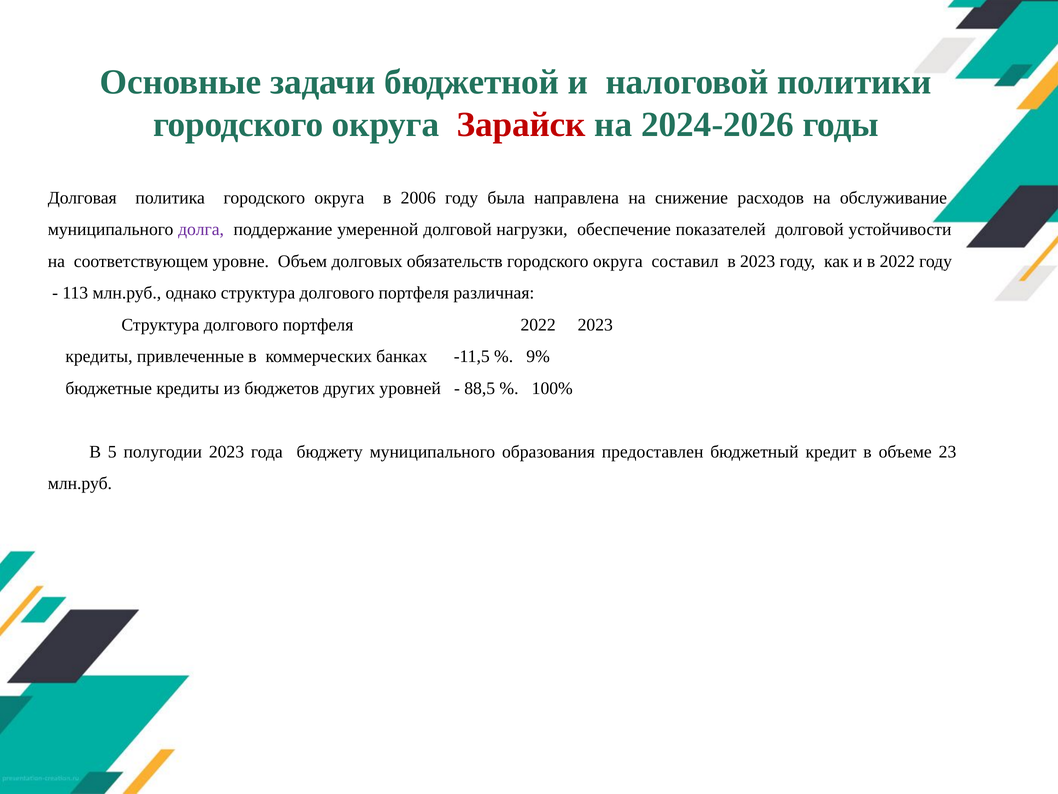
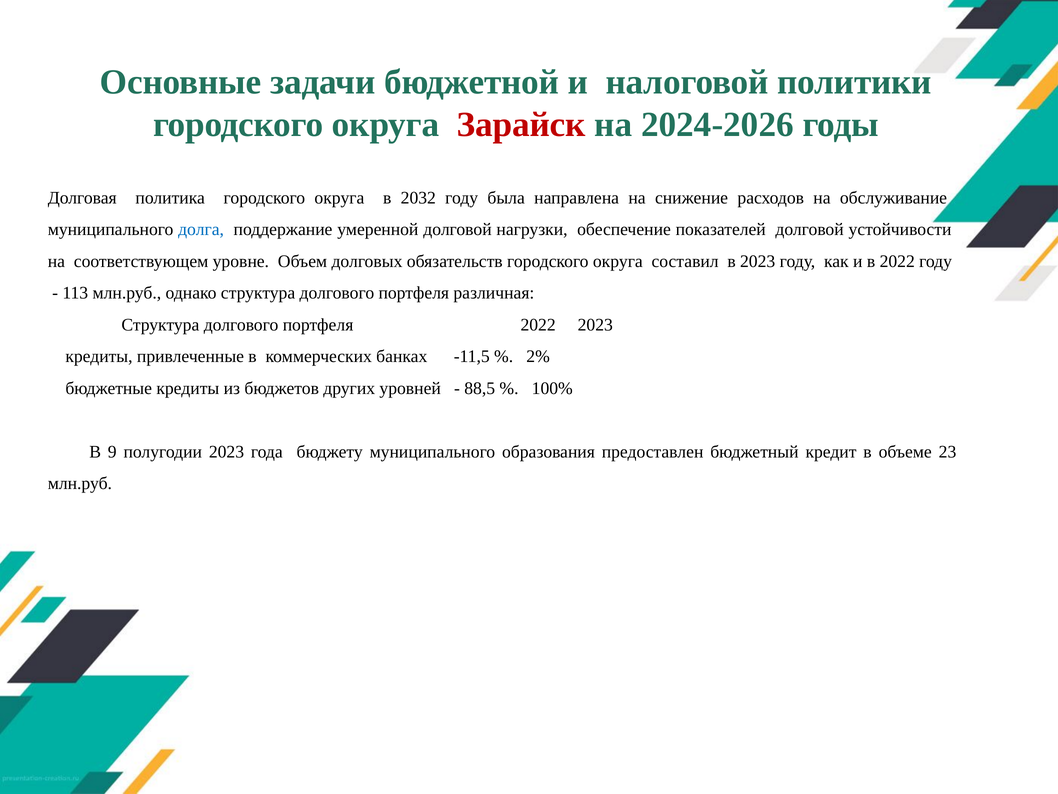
2006: 2006 -> 2032 (418, 198)
долга colour: purple -> blue (201, 229)
9%: 9% -> 2% (538, 356)
5: 5 -> 9 (112, 452)
